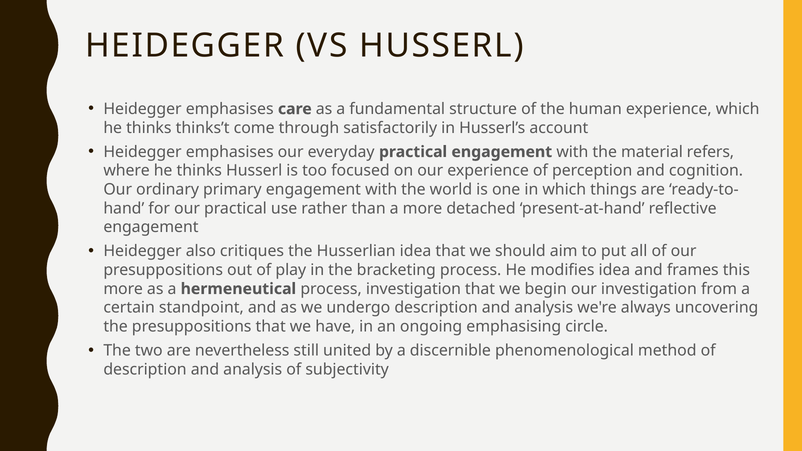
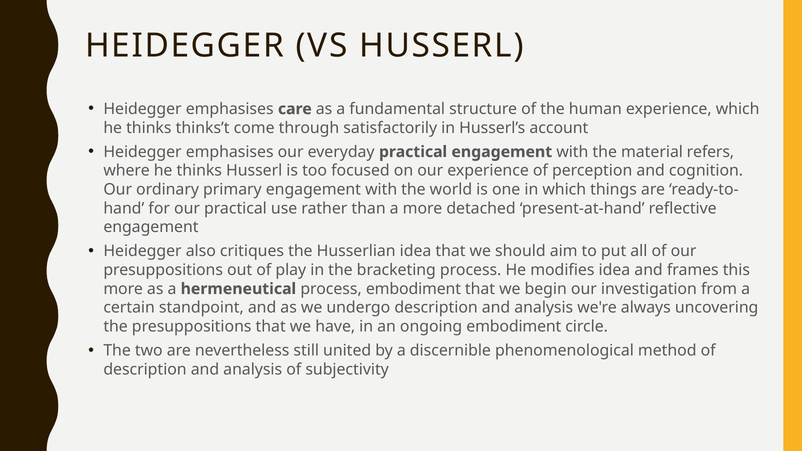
process investigation: investigation -> embodiment (413, 289)
ongoing emphasising: emphasising -> embodiment (514, 327)
